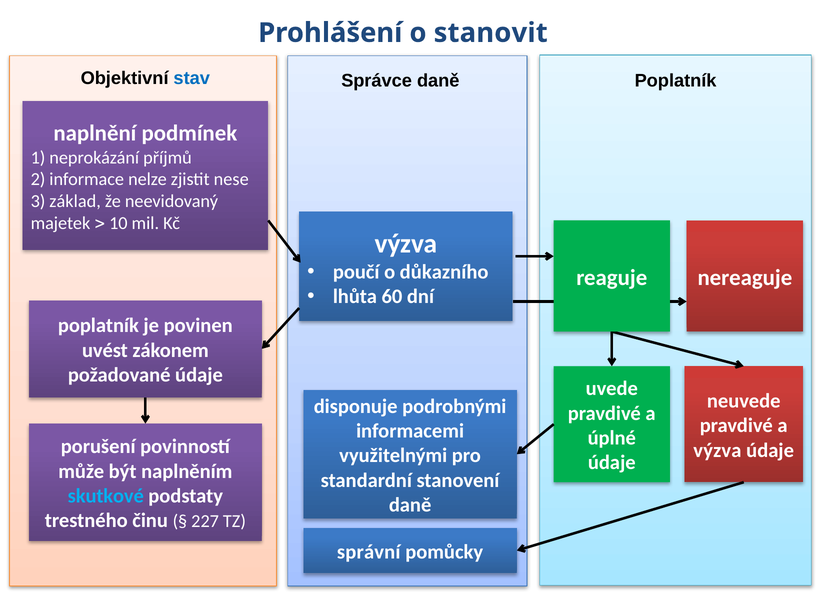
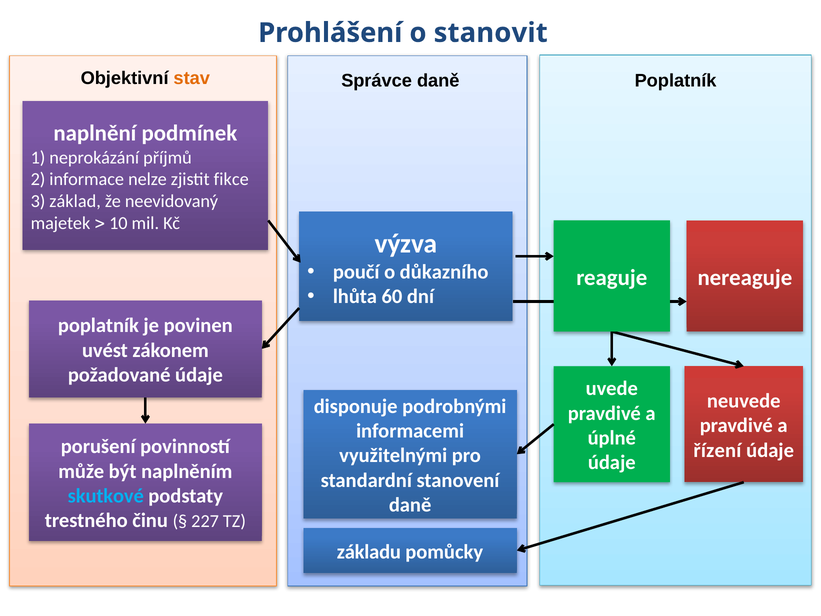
stav colour: blue -> orange (192, 78)
nese: nese -> fikce (231, 179)
výzva: výzva -> řízení (717, 450)
správní: správní -> základu (369, 552)
